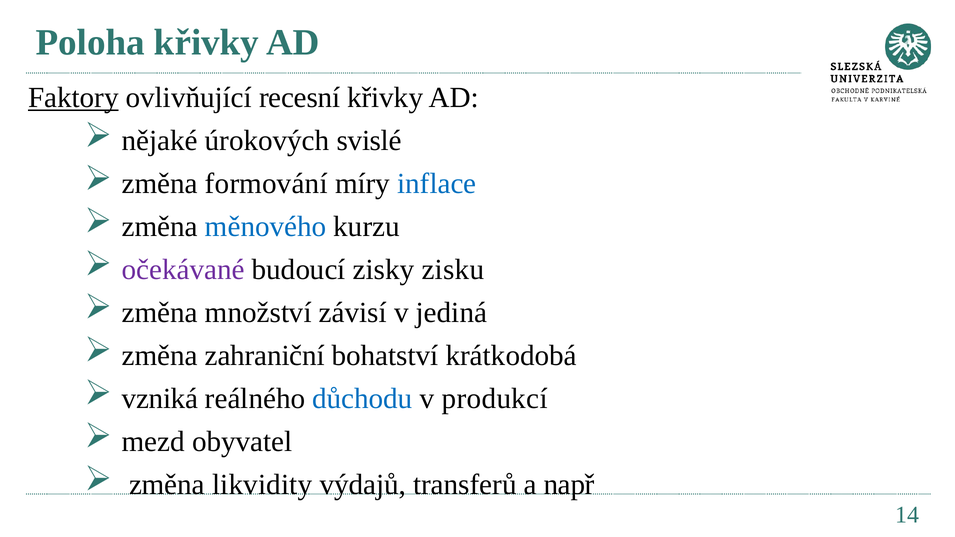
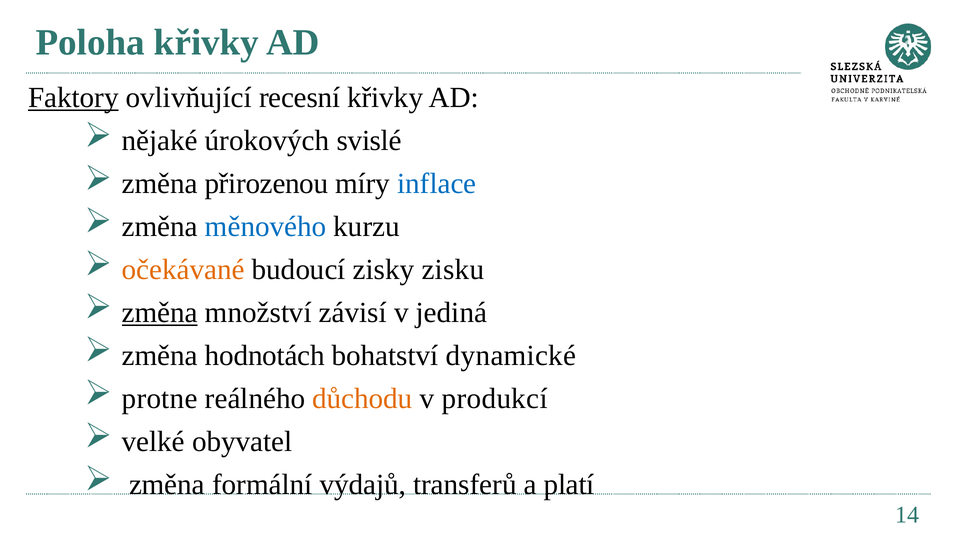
formování: formování -> přirozenou (267, 184)
očekávané colour: purple -> orange (183, 270)
změna underline: none -> present (160, 313)
zahraniční: zahraniční -> hodnotách (265, 356)
krátkodobá: krátkodobá -> dynamické (511, 356)
vzniká: vzniká -> protne (160, 399)
důchodu colour: blue -> orange (362, 399)
mezd: mezd -> velké (153, 442)
likvidity: likvidity -> formální (262, 485)
např: např -> platí (569, 485)
